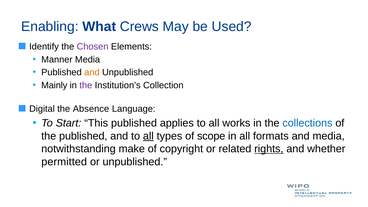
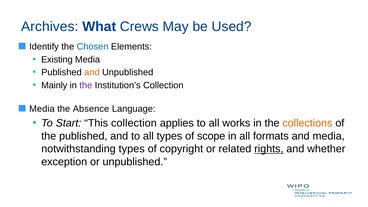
Enabling: Enabling -> Archives (50, 27)
Chosen colour: purple -> blue (93, 47)
Manner: Manner -> Existing (57, 60)
Digital: Digital -> Media (42, 109)
This published: published -> collection (134, 123)
collections colour: blue -> orange (307, 123)
all underline: present -> none (148, 136)
notwithstanding make: make -> types (132, 149)
permitted: permitted -> exception (64, 162)
